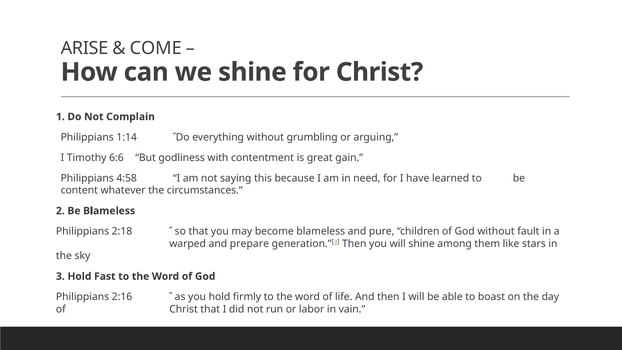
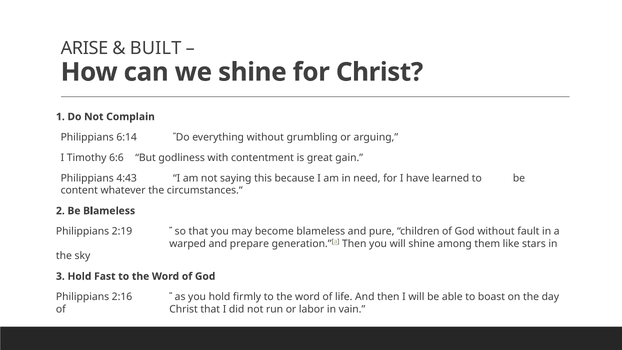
COME: COME -> BUILT (156, 48)
1:14: 1:14 -> 6:14 (127, 137)
4:58: 4:58 -> 4:43 (127, 178)
2:18: 2:18 -> 2:19 (122, 231)
